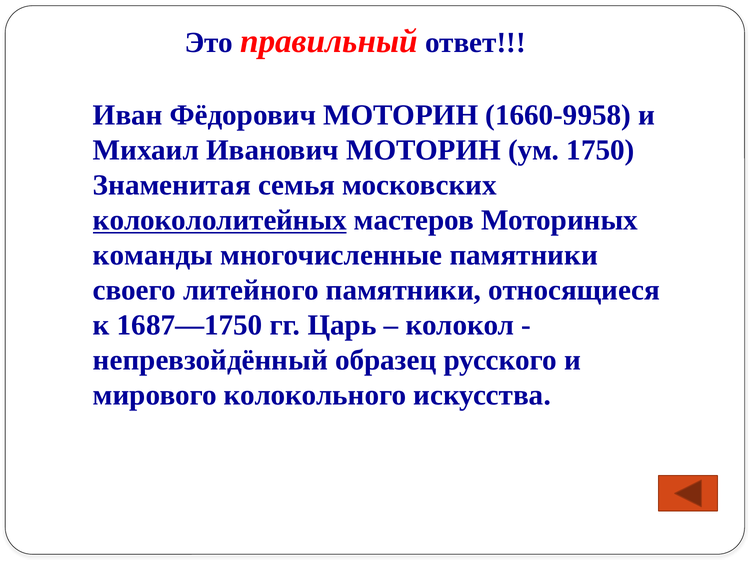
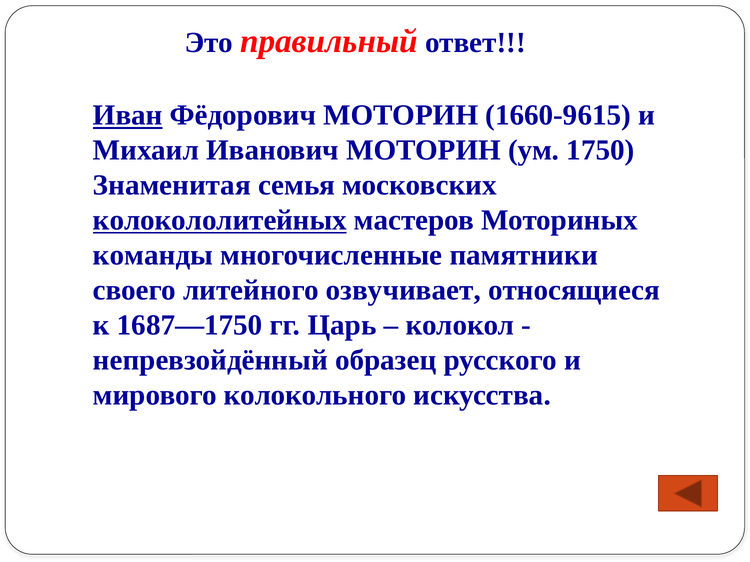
Иван underline: none -> present (128, 115)
1660-9958: 1660-9958 -> 1660-9615 (558, 115)
литейного памятники: памятники -> озвучивает (403, 291)
